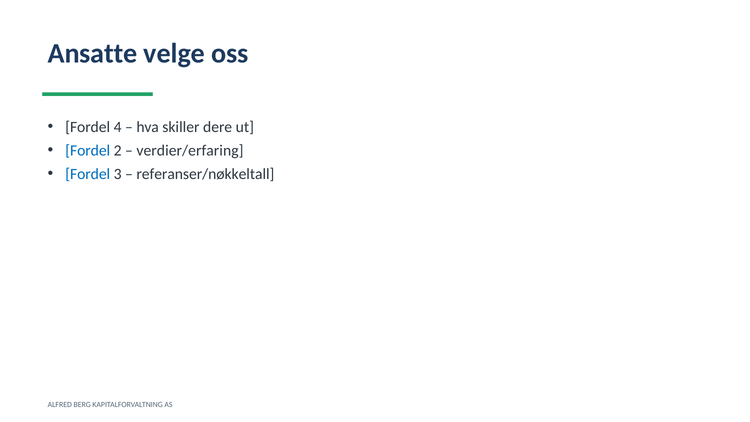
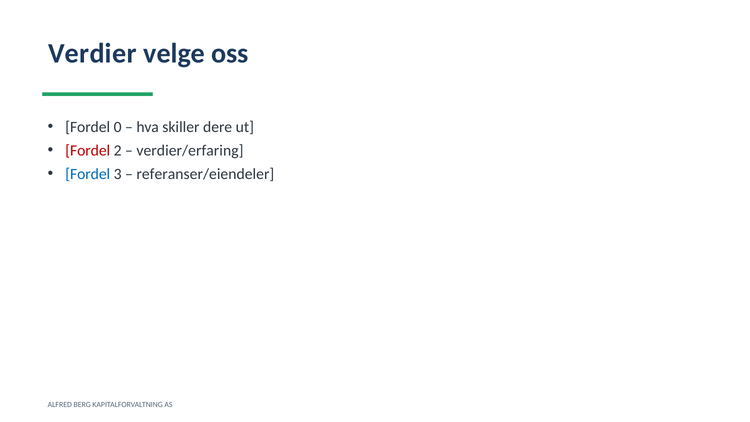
Ansatte: Ansatte -> Verdier (92, 54)
4: 4 -> 0 (118, 127)
Fordel colour: blue -> red (88, 150)
referanser/nøkkeltall: referanser/nøkkeltall -> referanser/eiendeler (205, 174)
